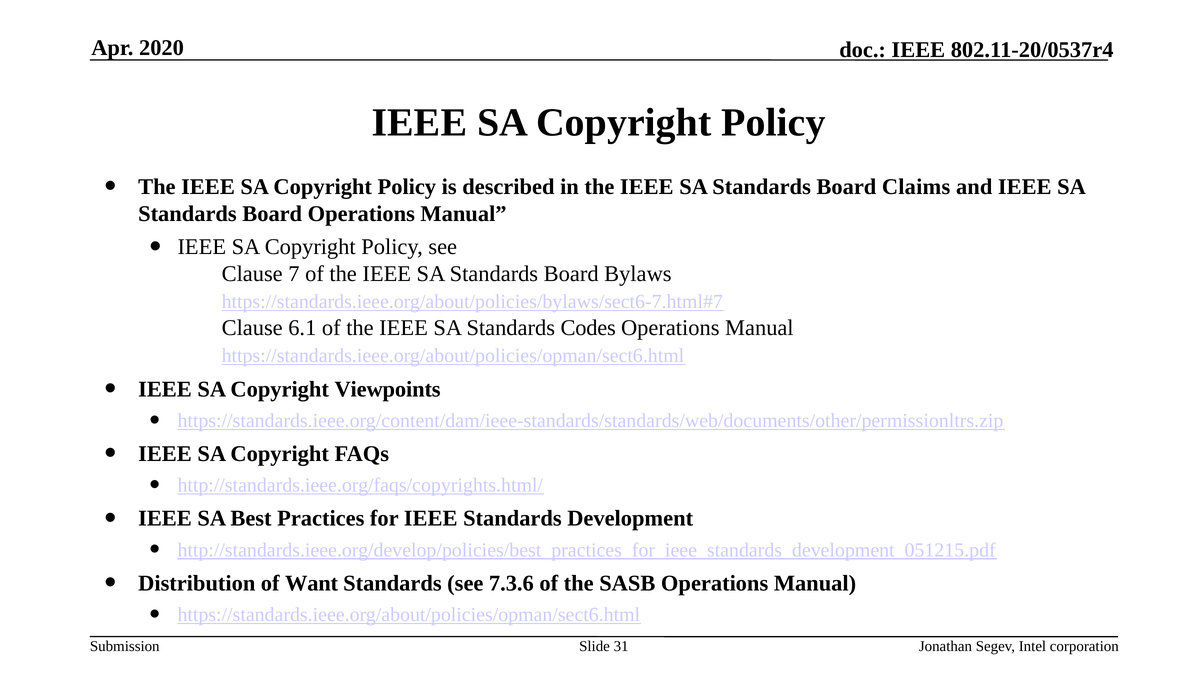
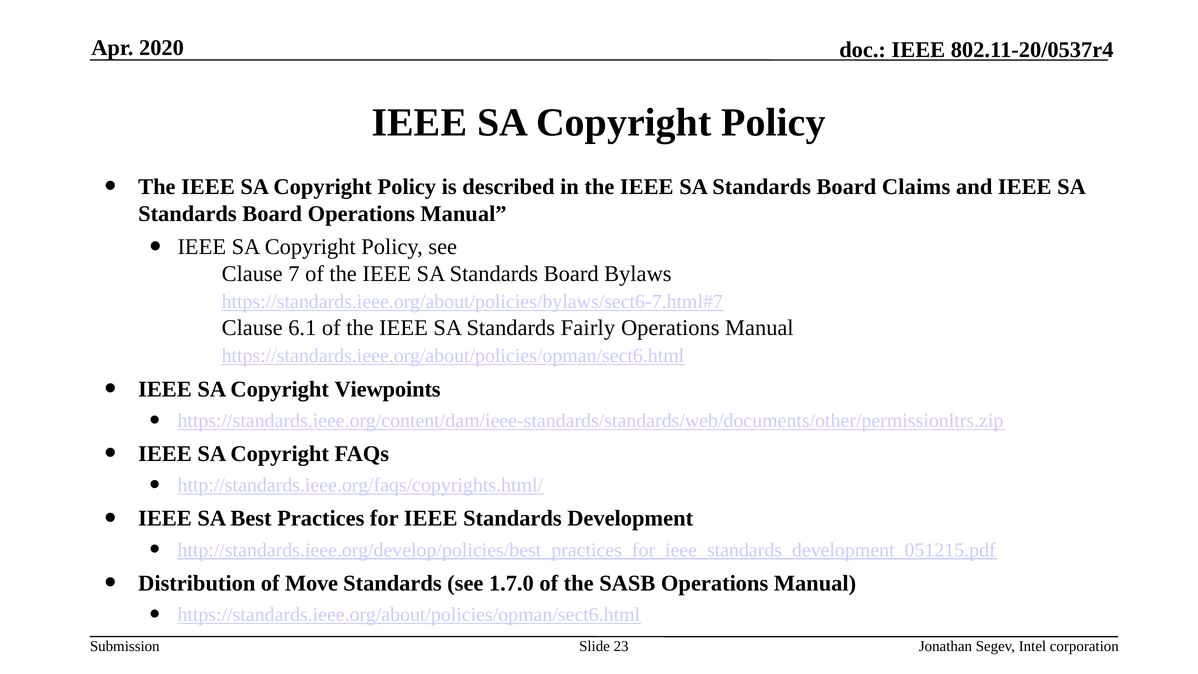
Codes: Codes -> Fairly (588, 328)
Want: Want -> Move (312, 583)
7.3.6: 7.3.6 -> 1.7.0 (511, 583)
31: 31 -> 23 (621, 646)
